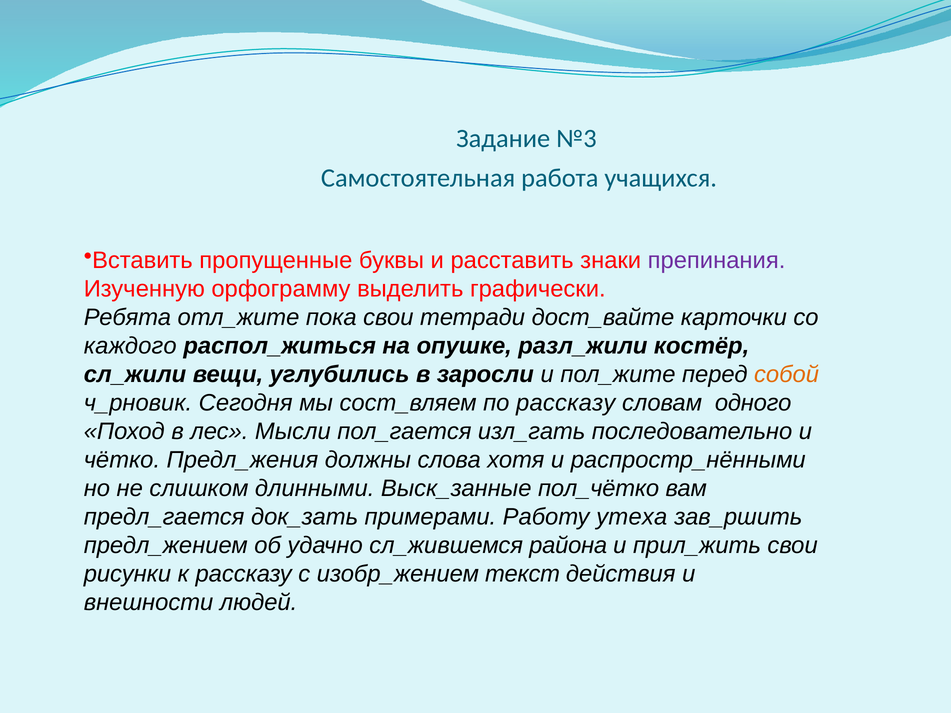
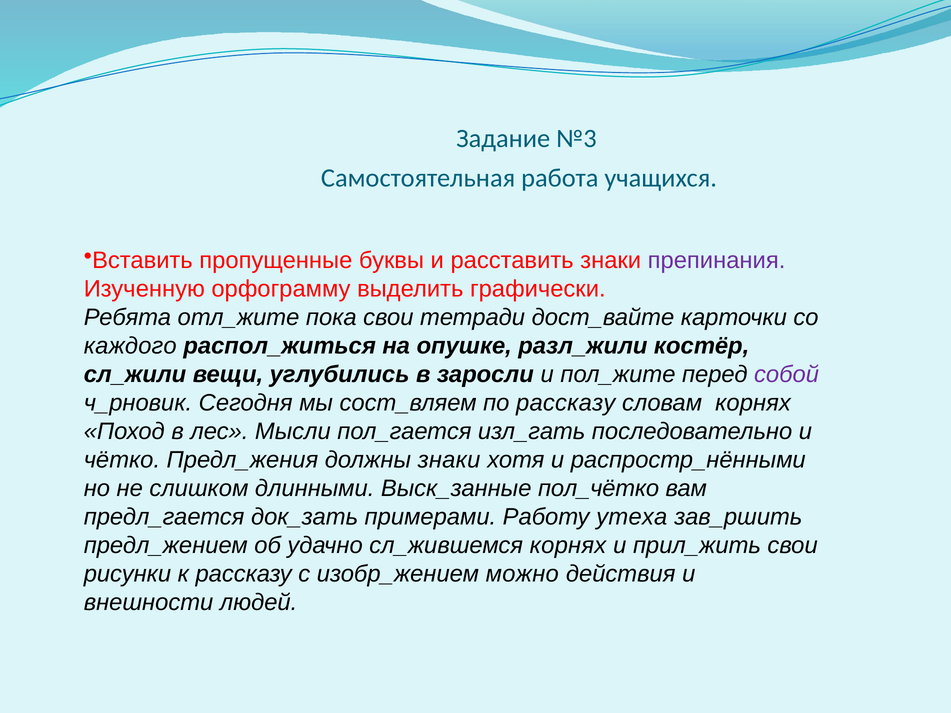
собой colour: orange -> purple (787, 374)
словам одного: одного -> корнях (753, 403)
должны слова: слова -> знаки (449, 460)
сл_жившемся района: района -> корнях (568, 546)
текст: текст -> можно (522, 574)
